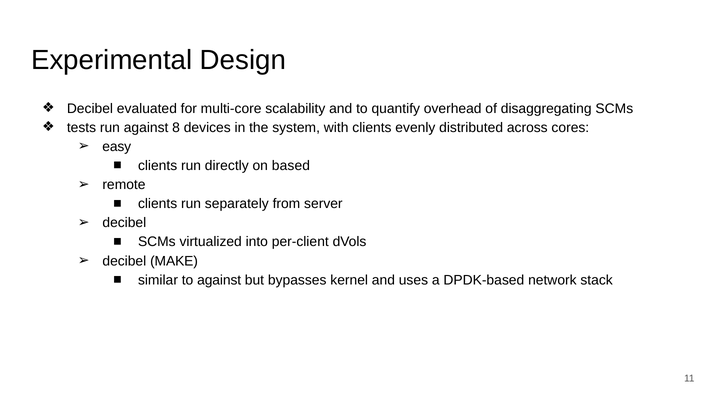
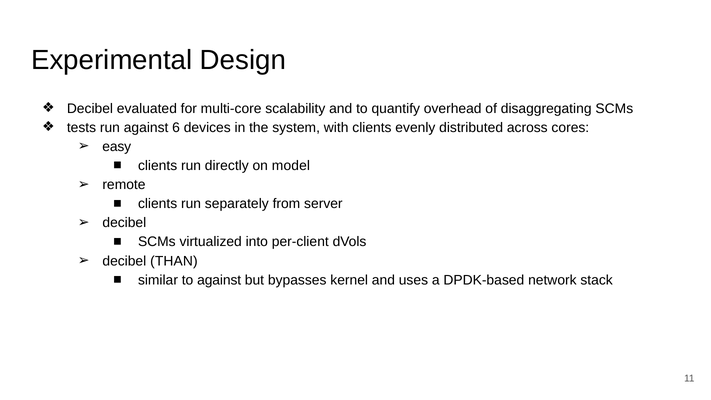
8: 8 -> 6 (176, 128)
based: based -> model (291, 166)
MAKE: MAKE -> THAN (174, 261)
